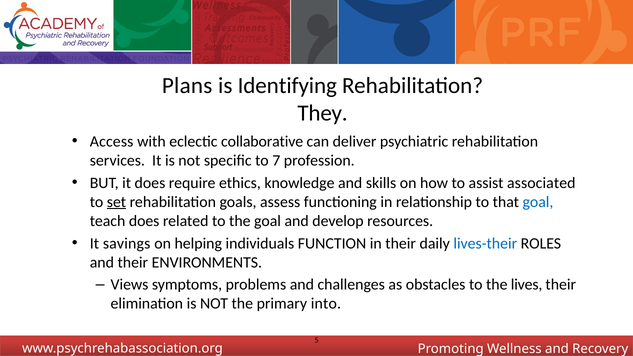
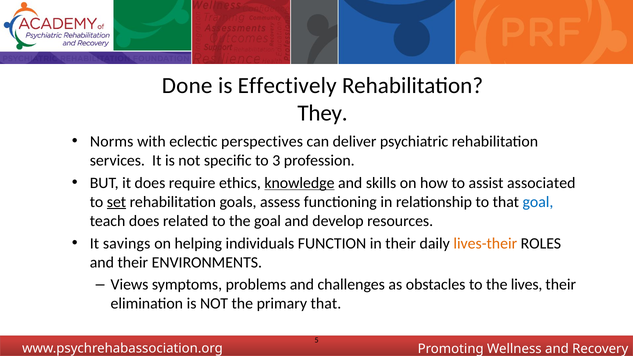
Plans: Plans -> Done (187, 85)
Identifying: Identifying -> Effectively (287, 85)
Access: Access -> Norms (112, 142)
collaborative: collaborative -> perspectives (262, 142)
7: 7 -> 3 (276, 161)
knowledge underline: none -> present (299, 183)
lives-their colour: blue -> orange (485, 243)
primary into: into -> that (326, 304)
